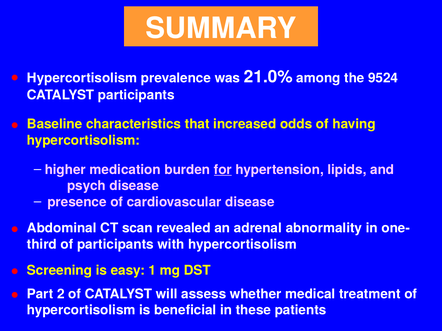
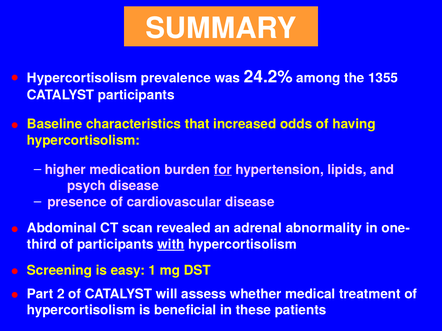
21.0%: 21.0% -> 24.2% (268, 77)
9524: 9524 -> 1355 (383, 78)
with underline: none -> present (171, 245)
